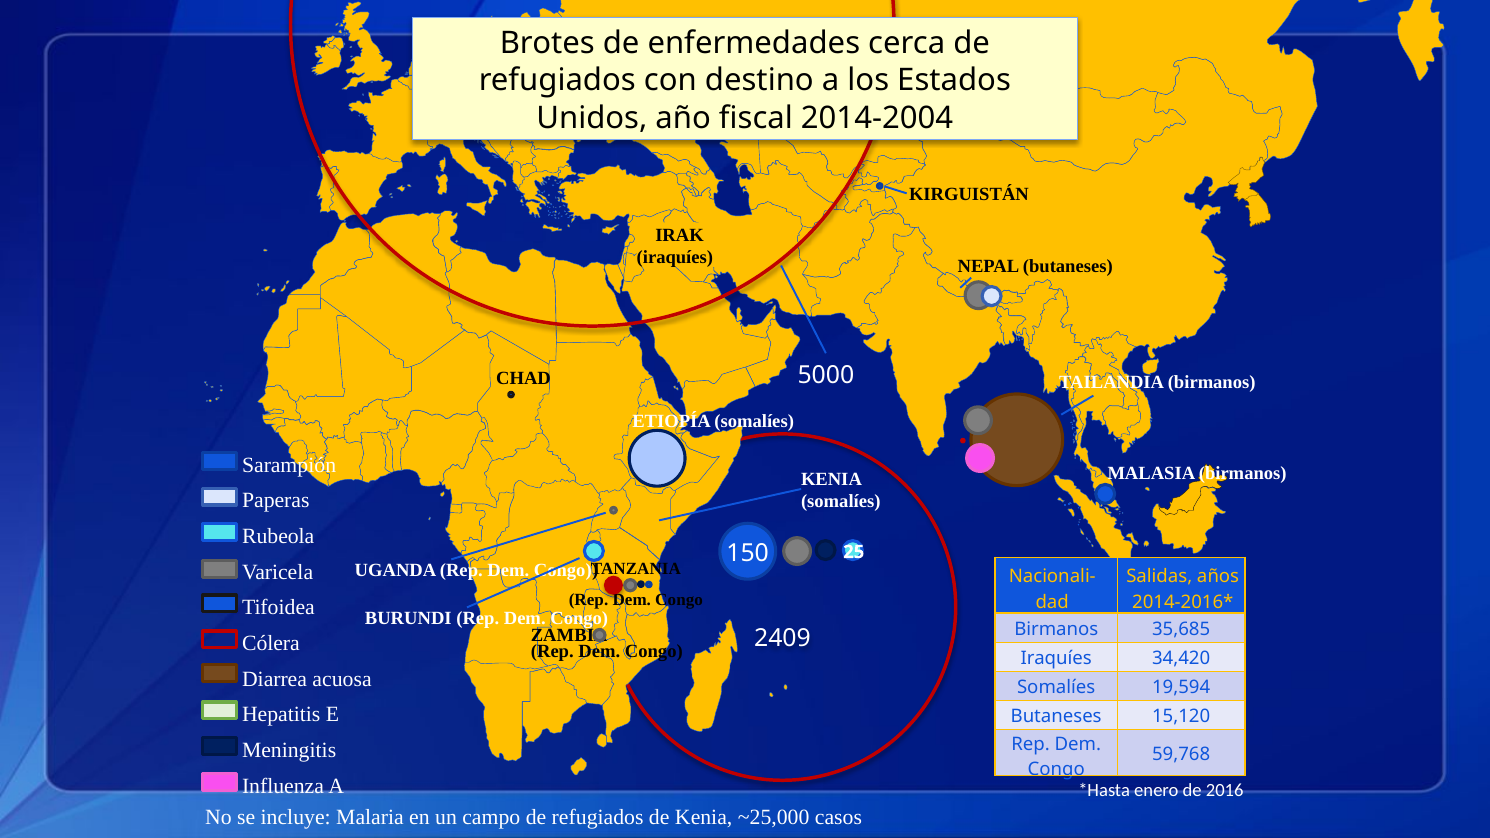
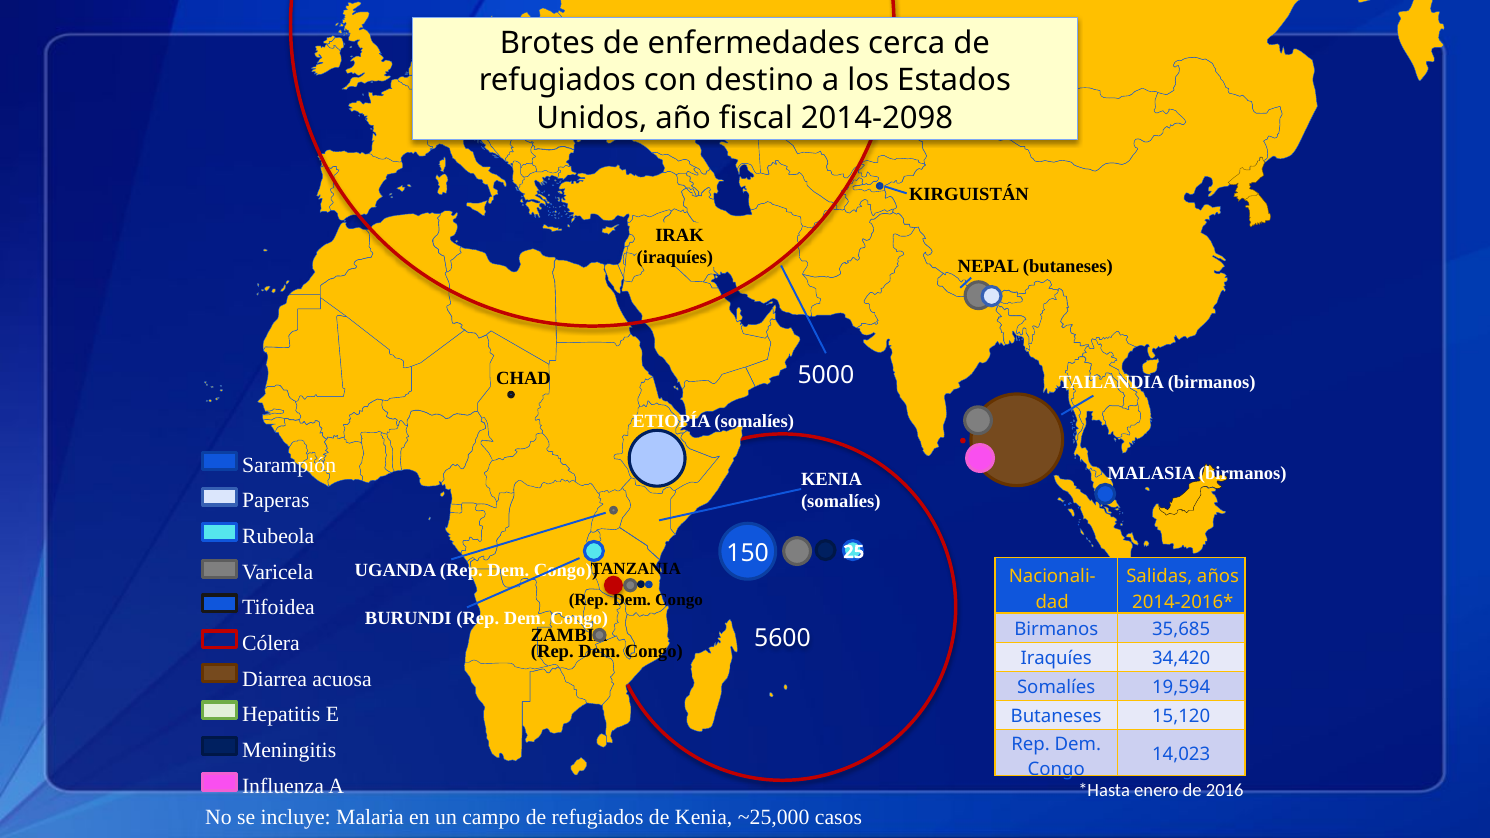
2014-2004: 2014-2004 -> 2014-2098 (877, 118)
2409: 2409 -> 5600 (782, 639)
59,768: 59,768 -> 14,023 (1181, 754)
